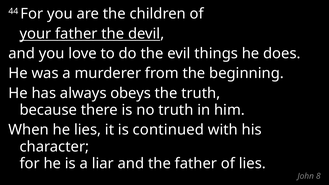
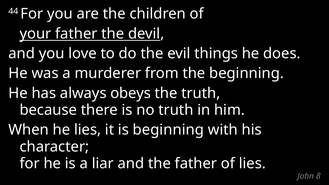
is continued: continued -> beginning (168, 130)
